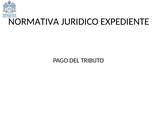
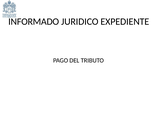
NORMATIVA: NORMATIVA -> INFORMADO (34, 22)
